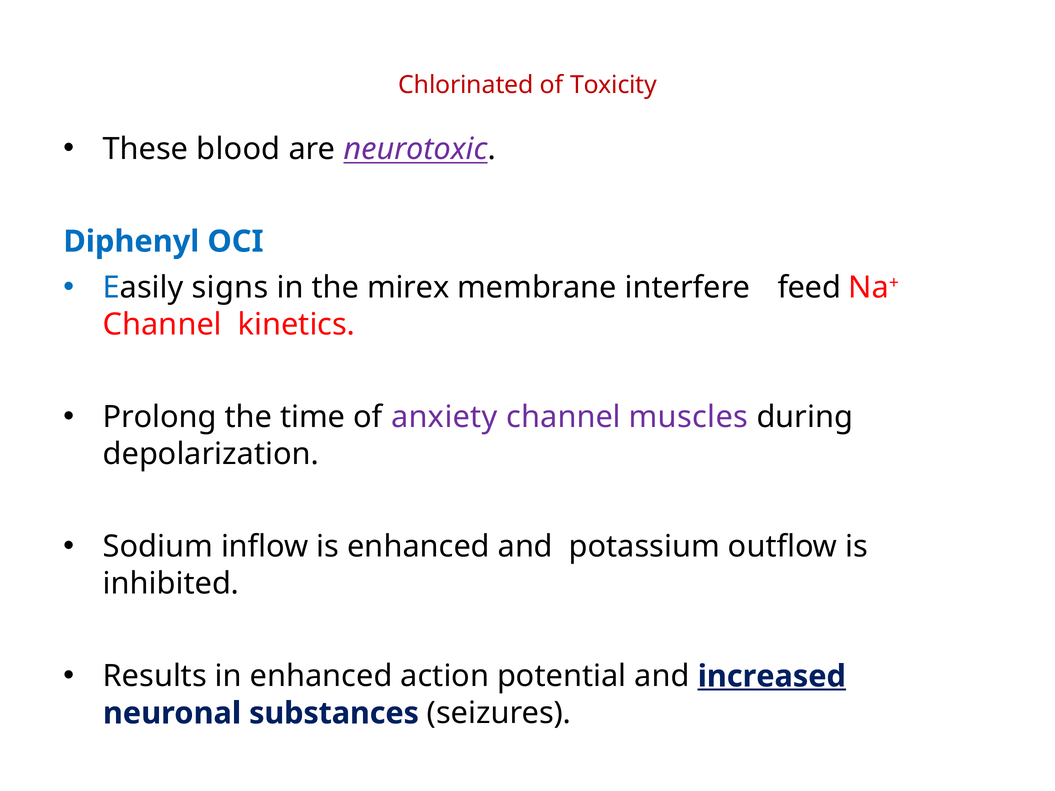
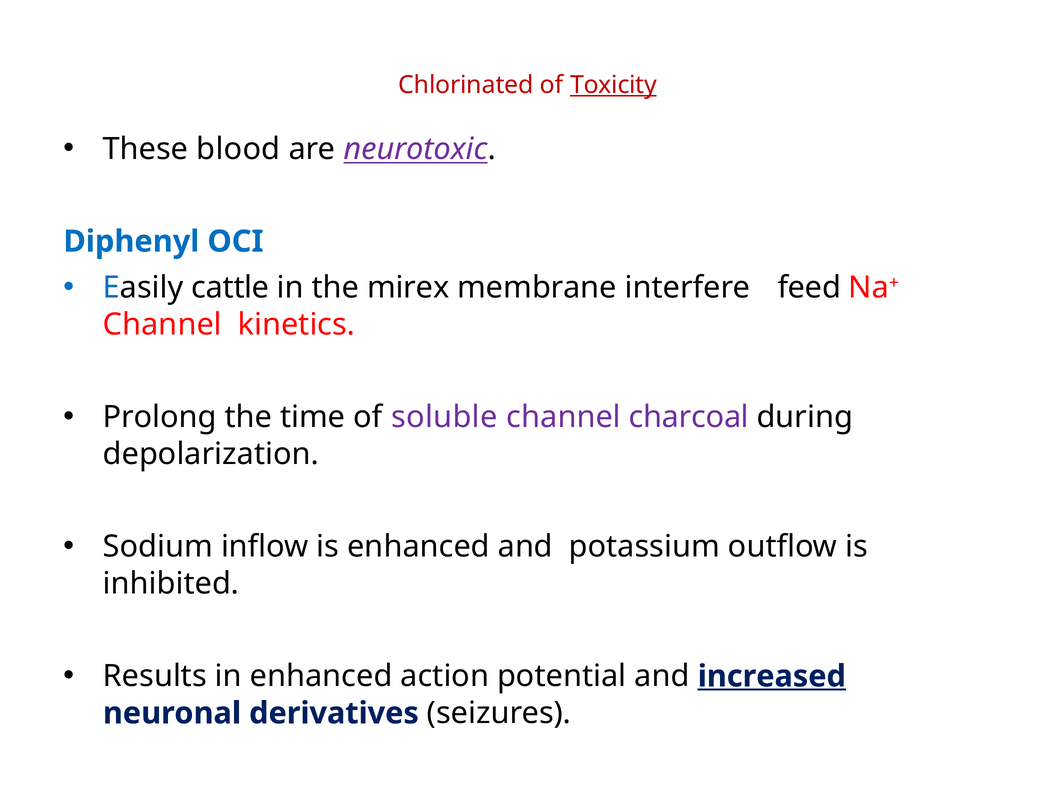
Toxicity underline: none -> present (614, 85)
signs: signs -> cattle (230, 288)
anxiety: anxiety -> soluble (444, 417)
muscles: muscles -> charcoal (689, 417)
substances: substances -> derivatives (334, 713)
